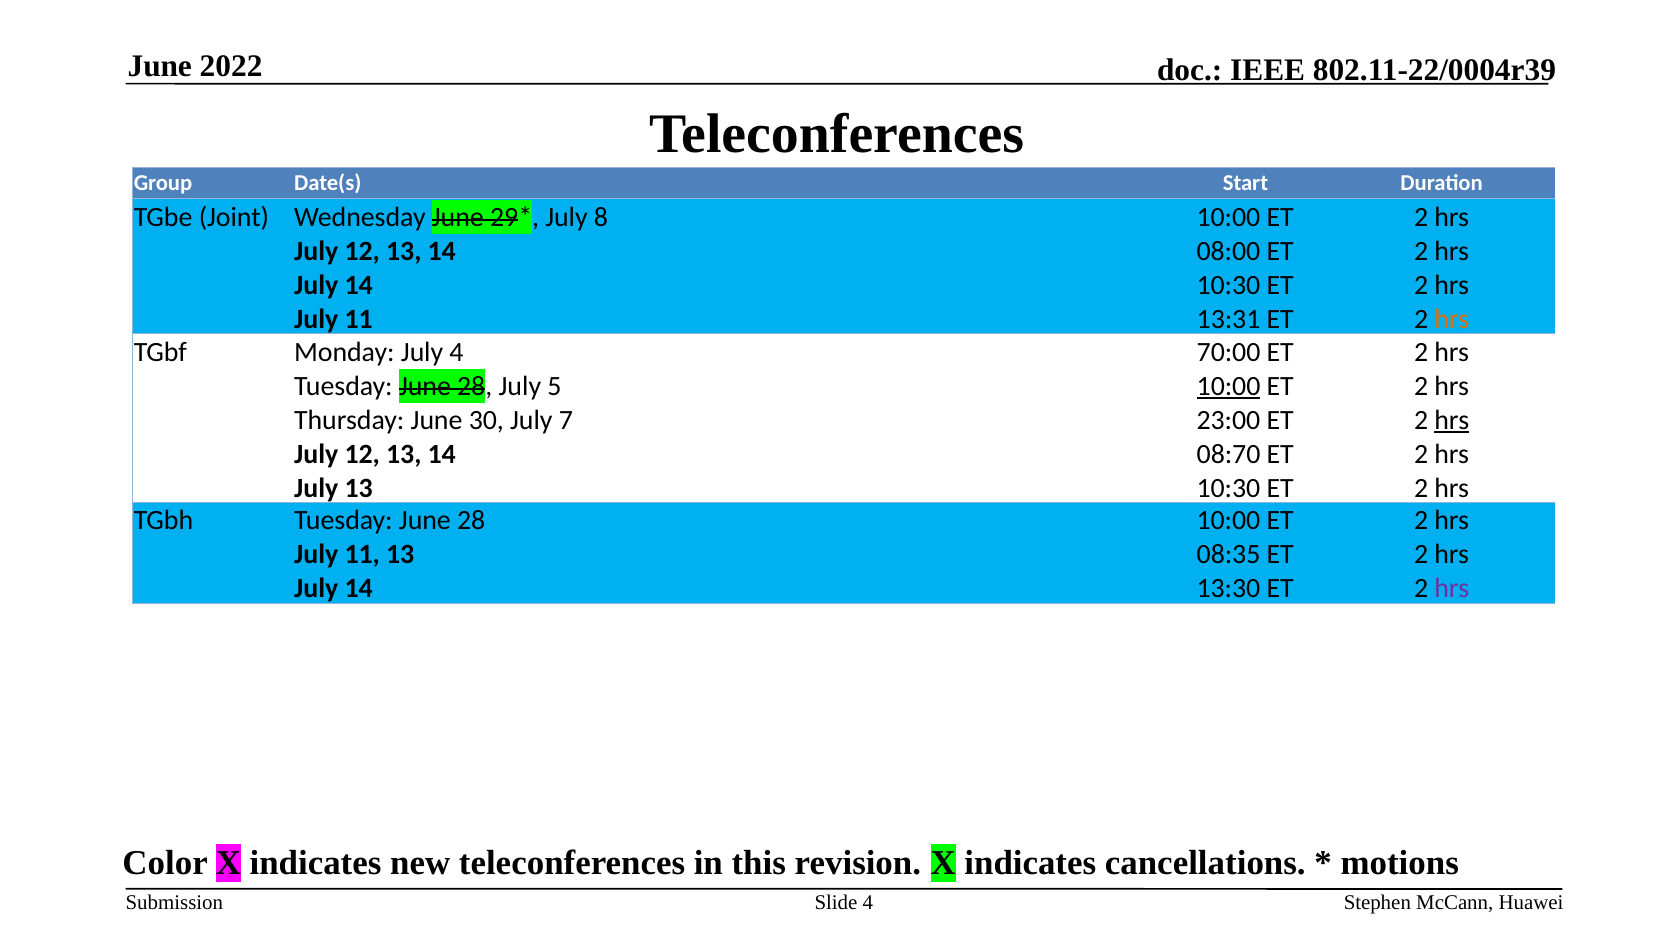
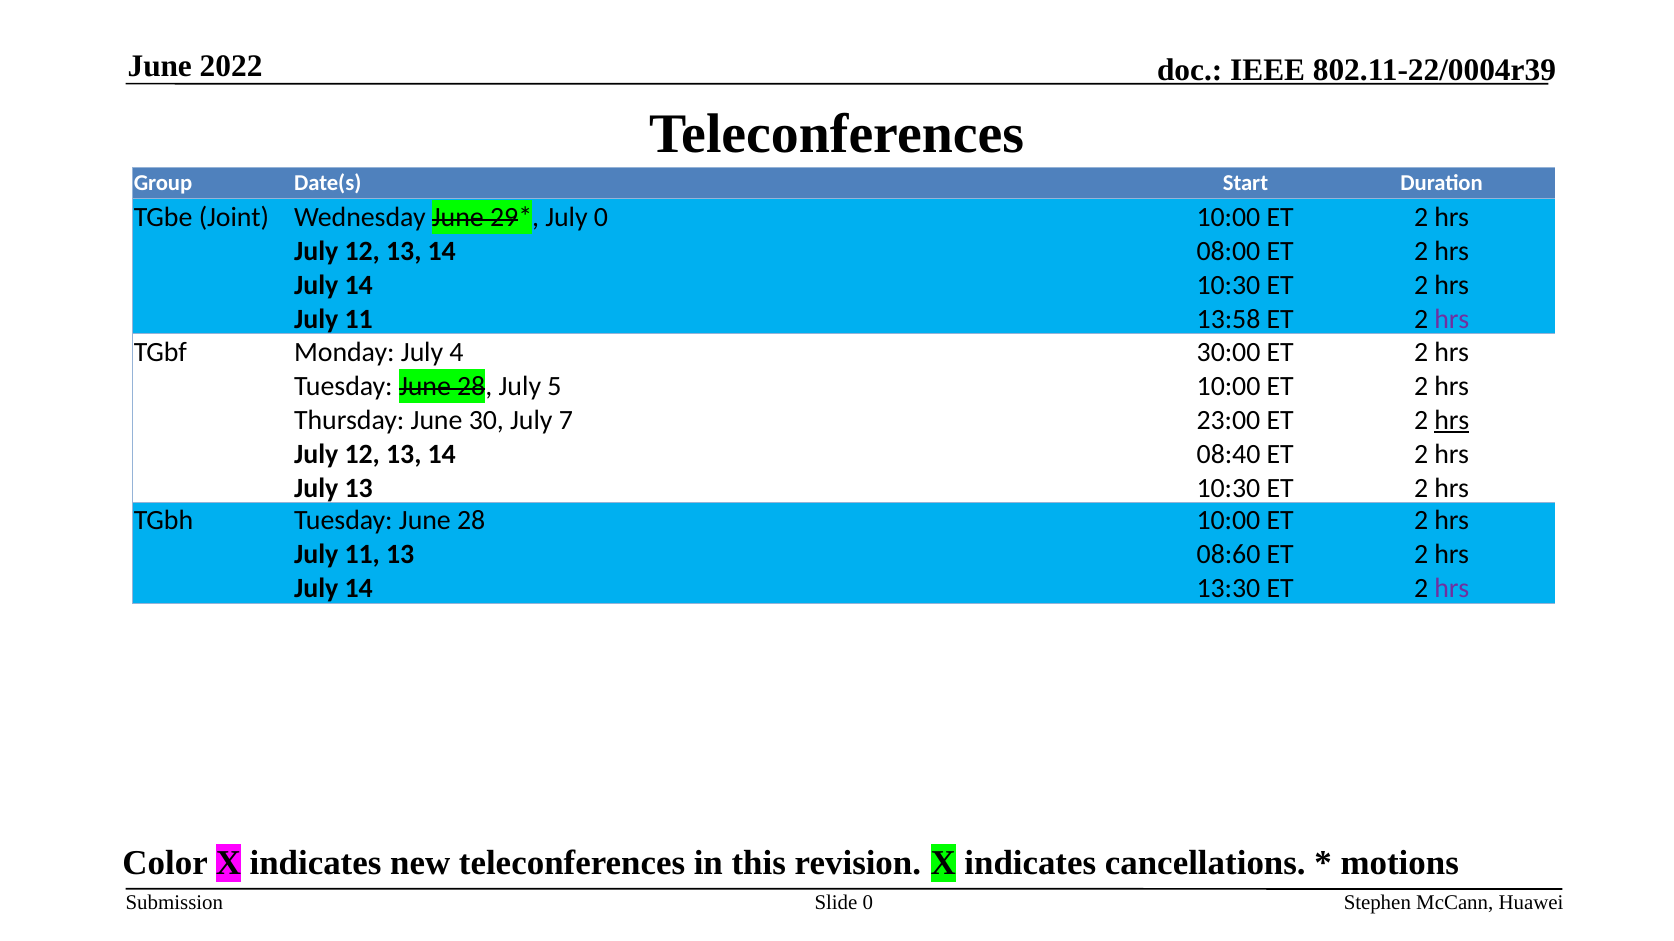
July 8: 8 -> 0 (601, 217)
13:31: 13:31 -> 13:58 (1229, 319)
hrs colour: orange -> purple (1452, 319)
70:00: 70:00 -> 30:00 (1229, 352)
10:00 underline: present -> none (1229, 386)
08:70: 08:70 -> 08:40 (1229, 455)
08:35: 08:35 -> 08:60 (1229, 555)
Slide 4: 4 -> 0 (868, 903)
